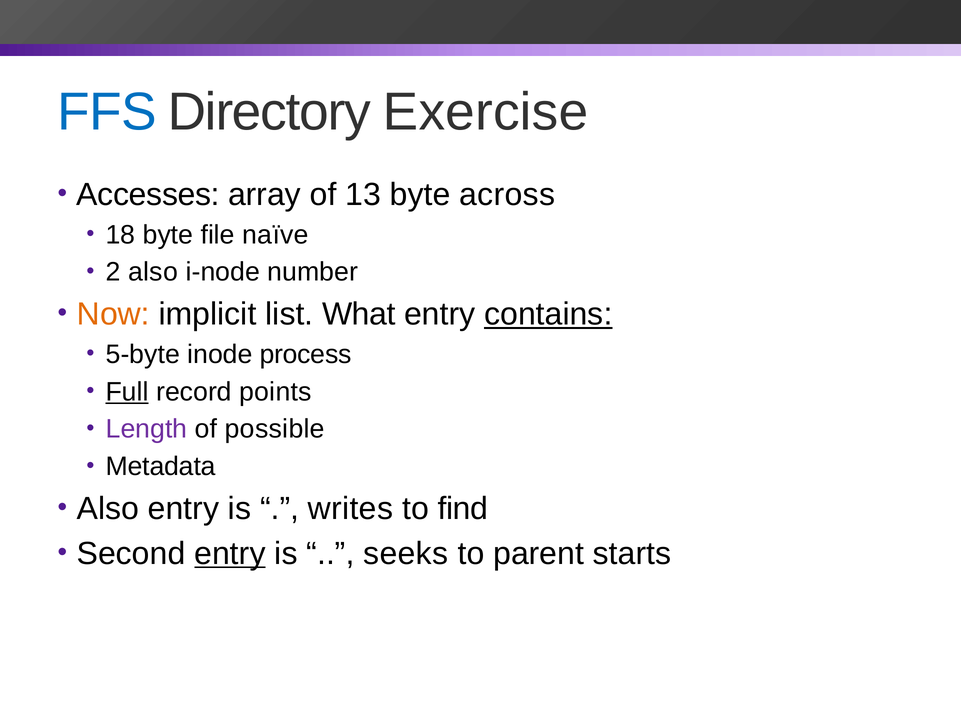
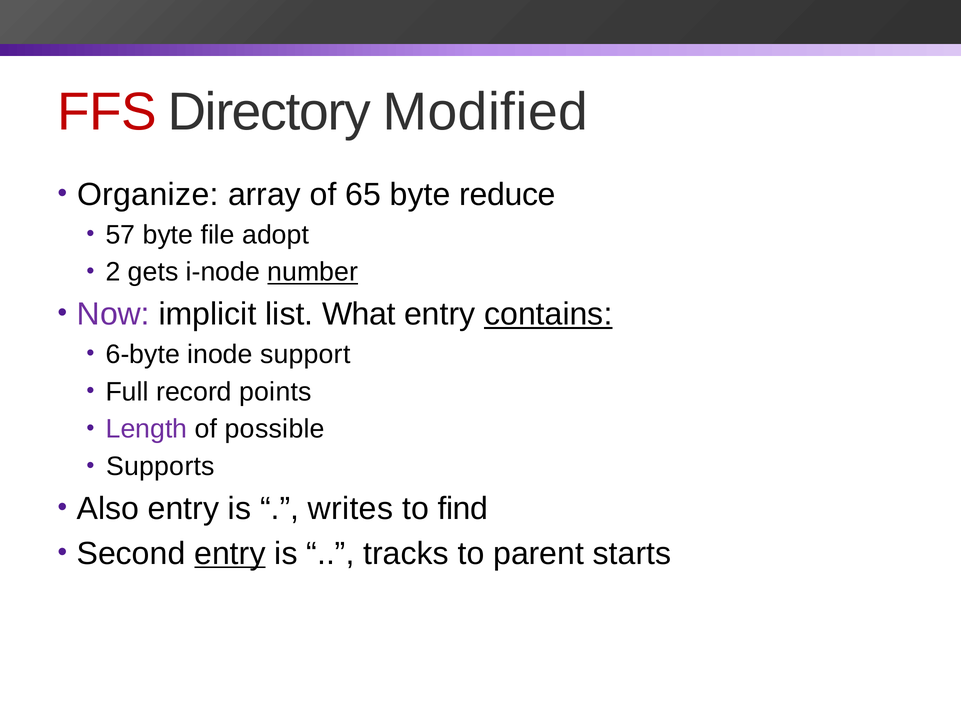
FFS colour: blue -> red (107, 112)
Exercise: Exercise -> Modified (485, 112)
Accesses: Accesses -> Organize (148, 194)
13: 13 -> 65 (363, 194)
across: across -> reduce (507, 194)
18: 18 -> 57 (121, 235)
naïve: naïve -> adopt (276, 235)
2 also: also -> gets (153, 272)
number underline: none -> present (313, 272)
Now colour: orange -> purple (113, 314)
5-byte: 5-byte -> 6-byte (143, 354)
process: process -> support (305, 354)
Full underline: present -> none (127, 392)
Metadata: Metadata -> Supports (160, 466)
seeks: seeks -> tracks (406, 553)
